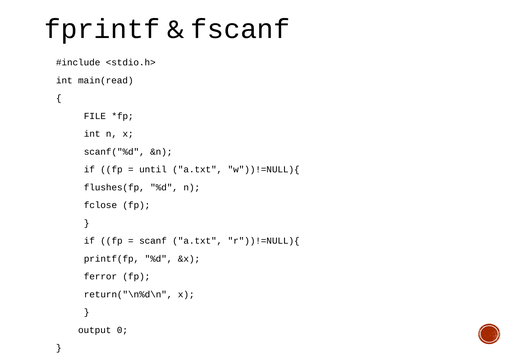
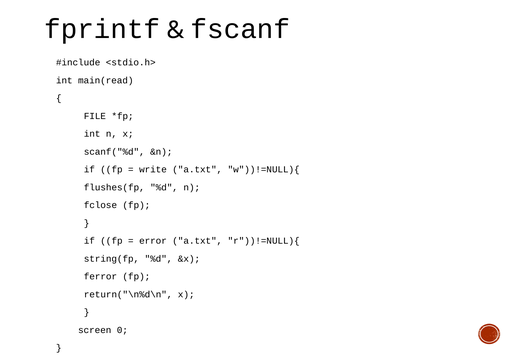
until: until -> write (153, 170)
scanf: scanf -> error (153, 241)
printf(fp: printf(fp -> string(fp (111, 259)
output: output -> screen (95, 330)
